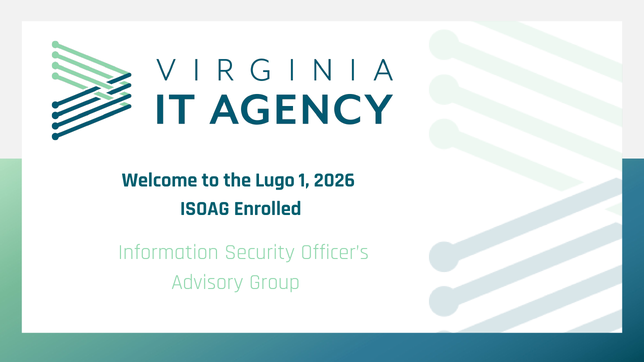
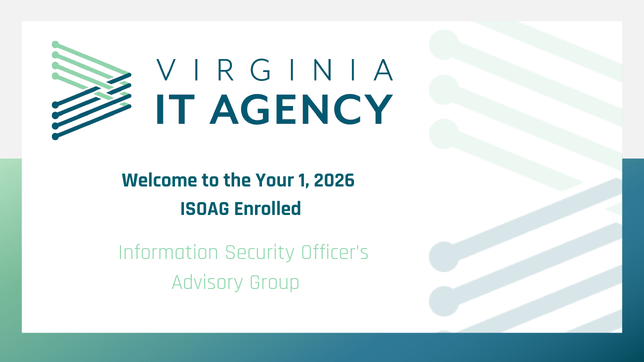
Lugo: Lugo -> Your (275, 180)
